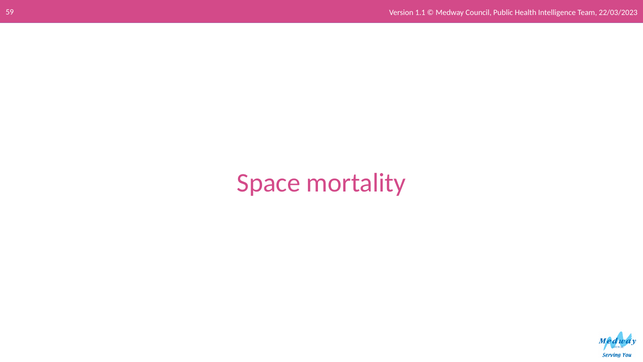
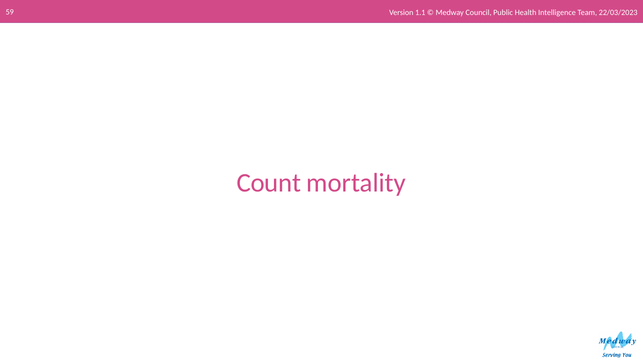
Space: Space -> Count (269, 183)
